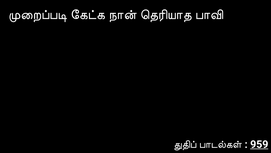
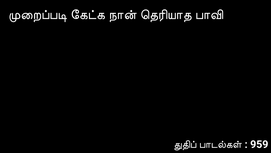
959 underline: present -> none (259, 144)
